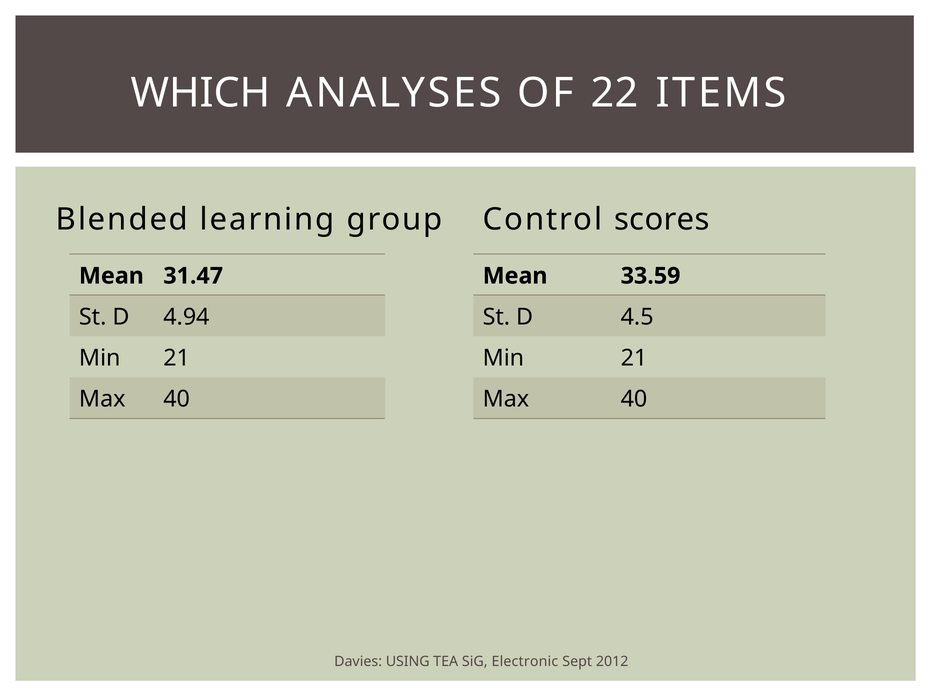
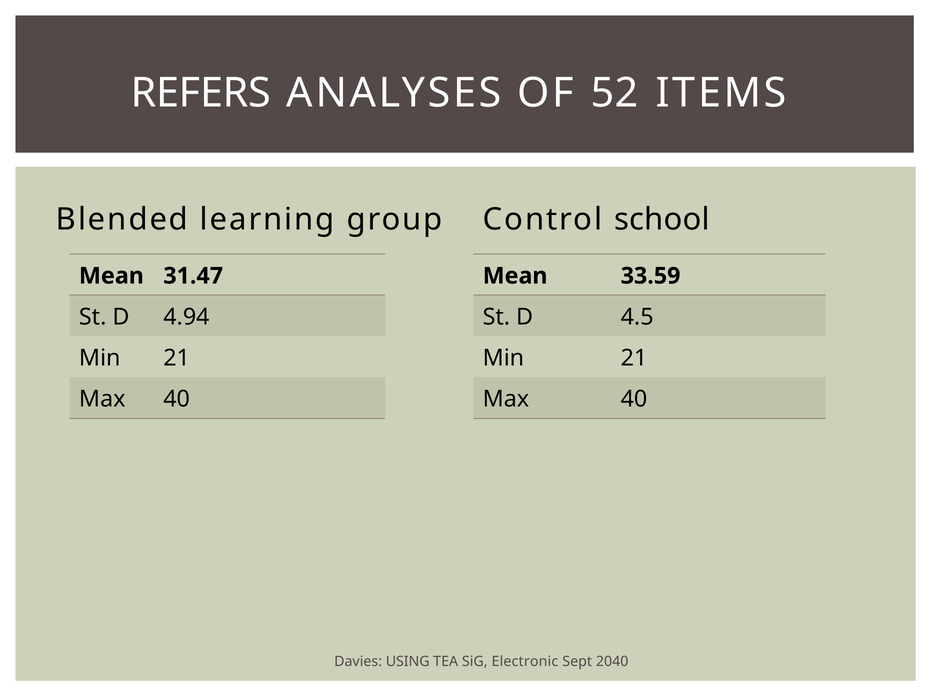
WHICH: WHICH -> REFERS (201, 93)
22: 22 -> 52 (615, 93)
scores: scores -> school (662, 220)
2012: 2012 -> 2040 (612, 662)
